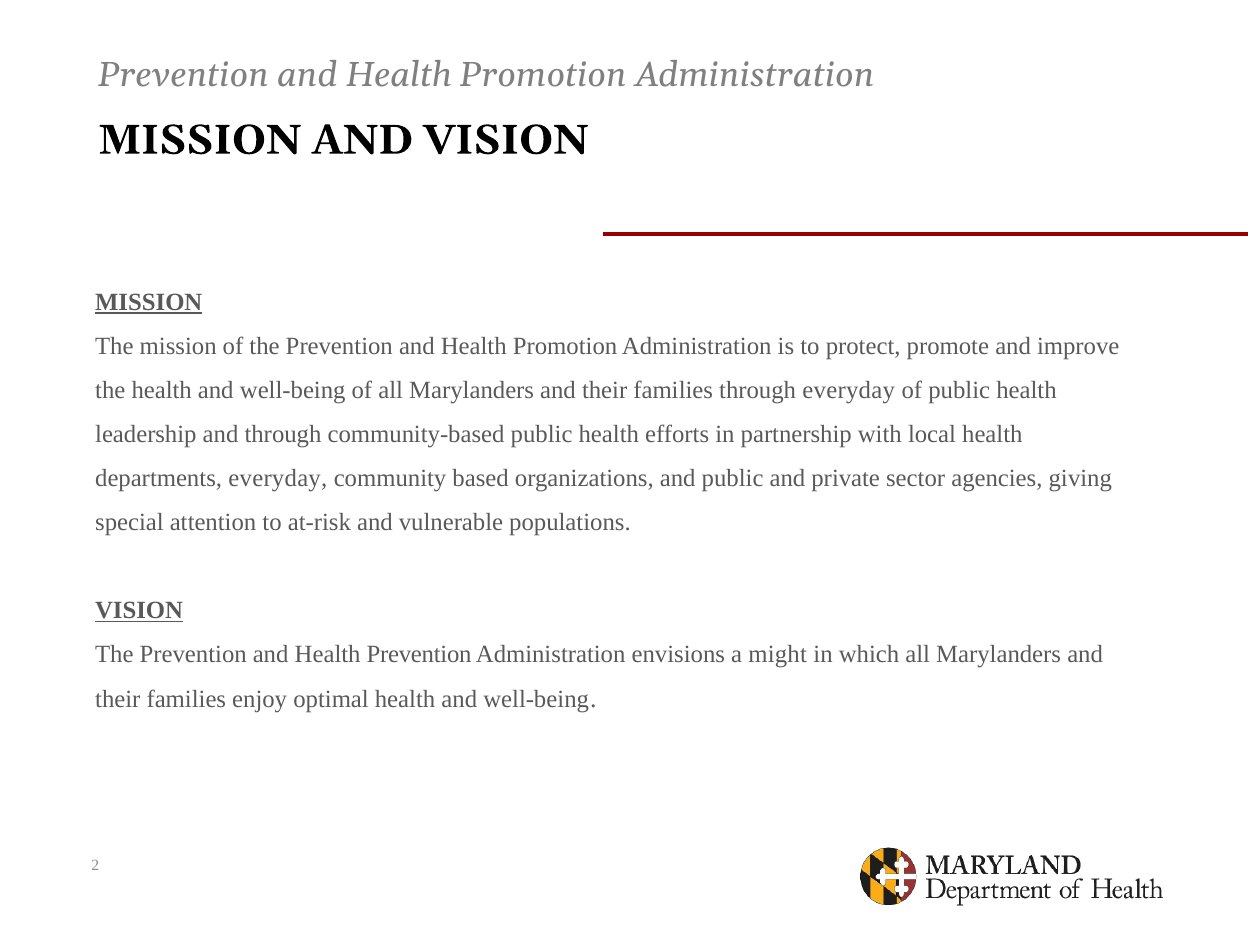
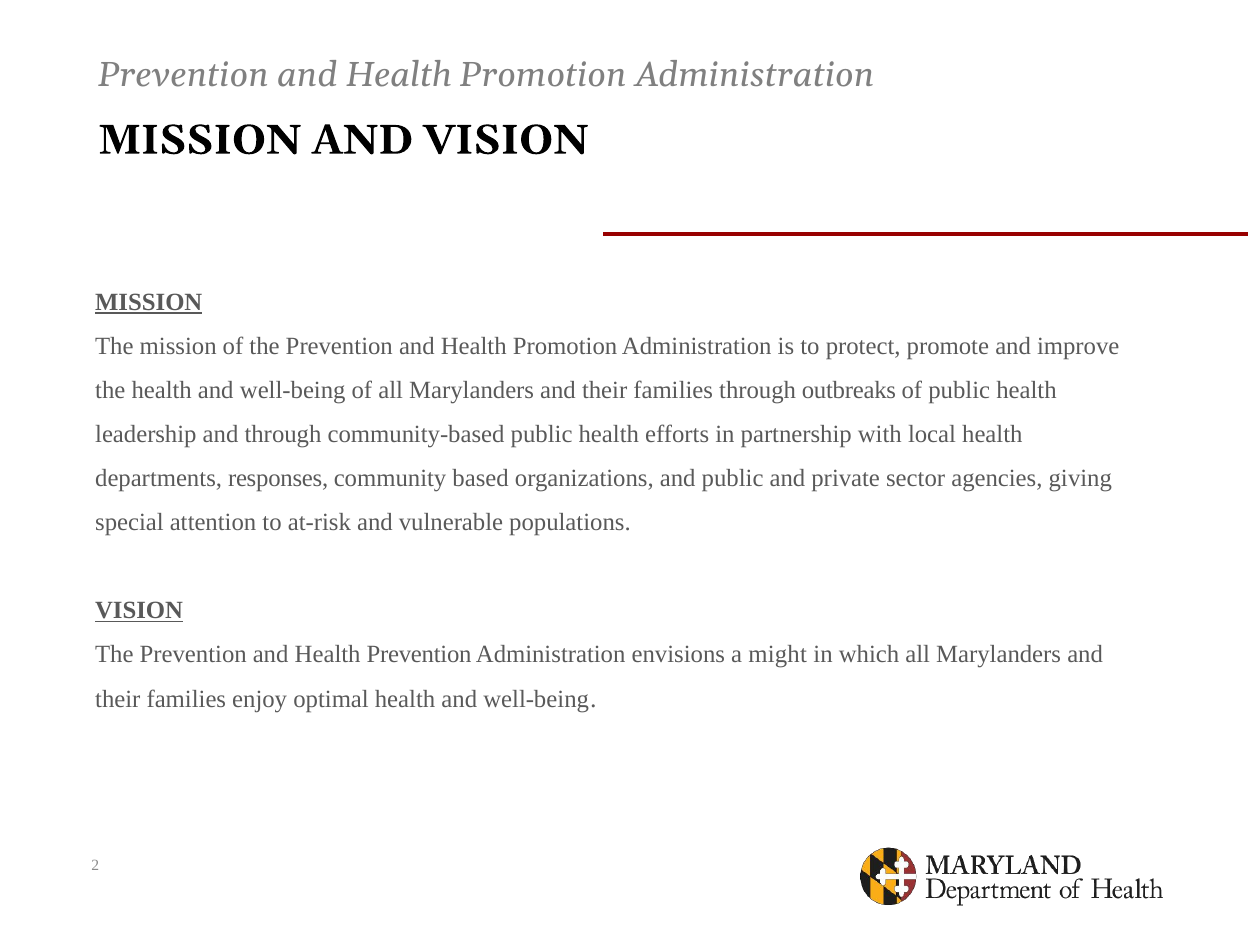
through everyday: everyday -> outbreaks (849, 390)
departments everyday: everyday -> responses (278, 478)
